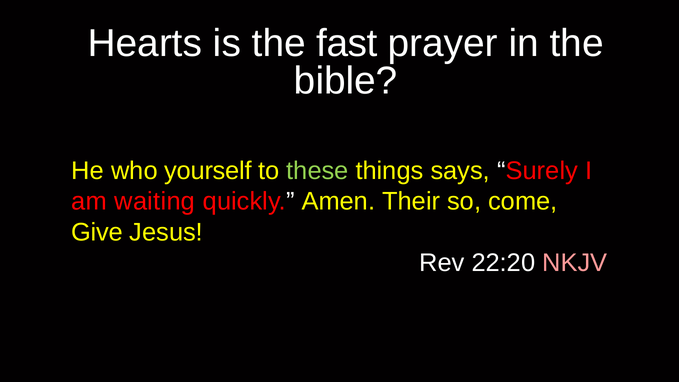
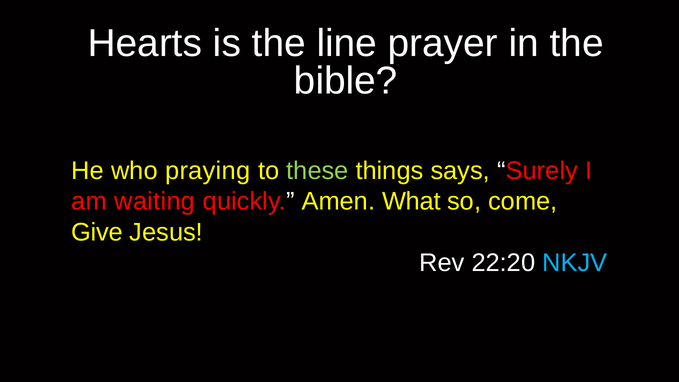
fast: fast -> line (347, 44)
yourself: yourself -> praying (208, 171)
Their: Their -> What (411, 202)
NKJV colour: pink -> light blue (575, 263)
